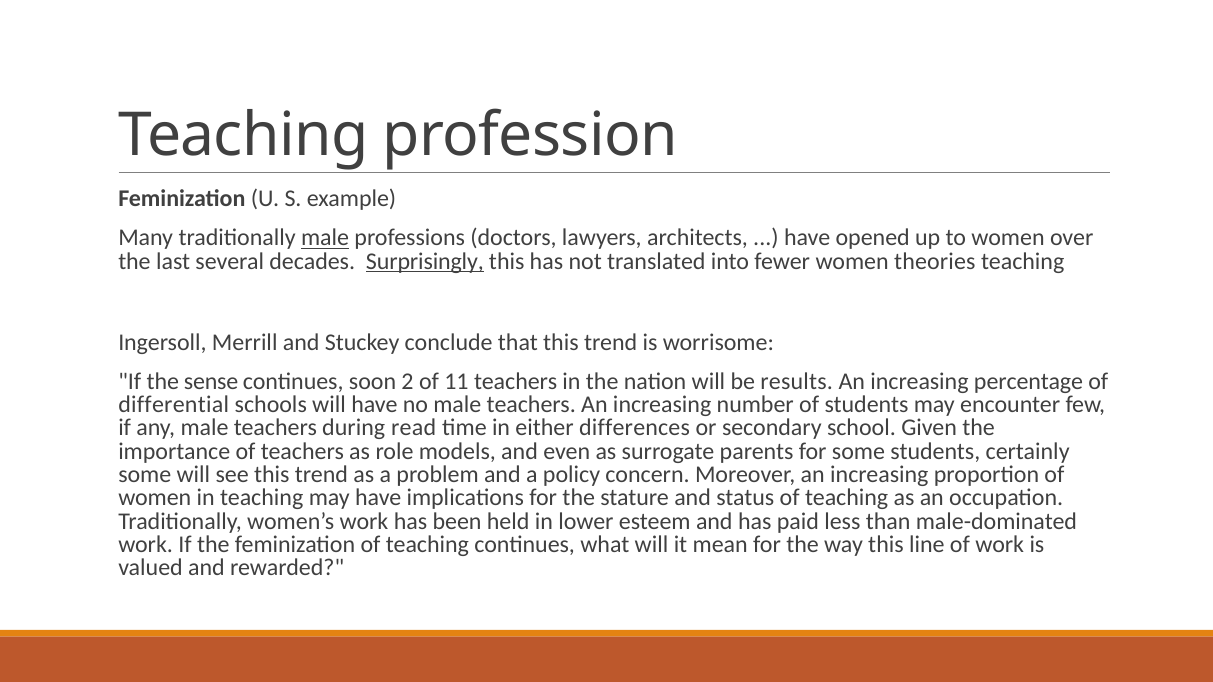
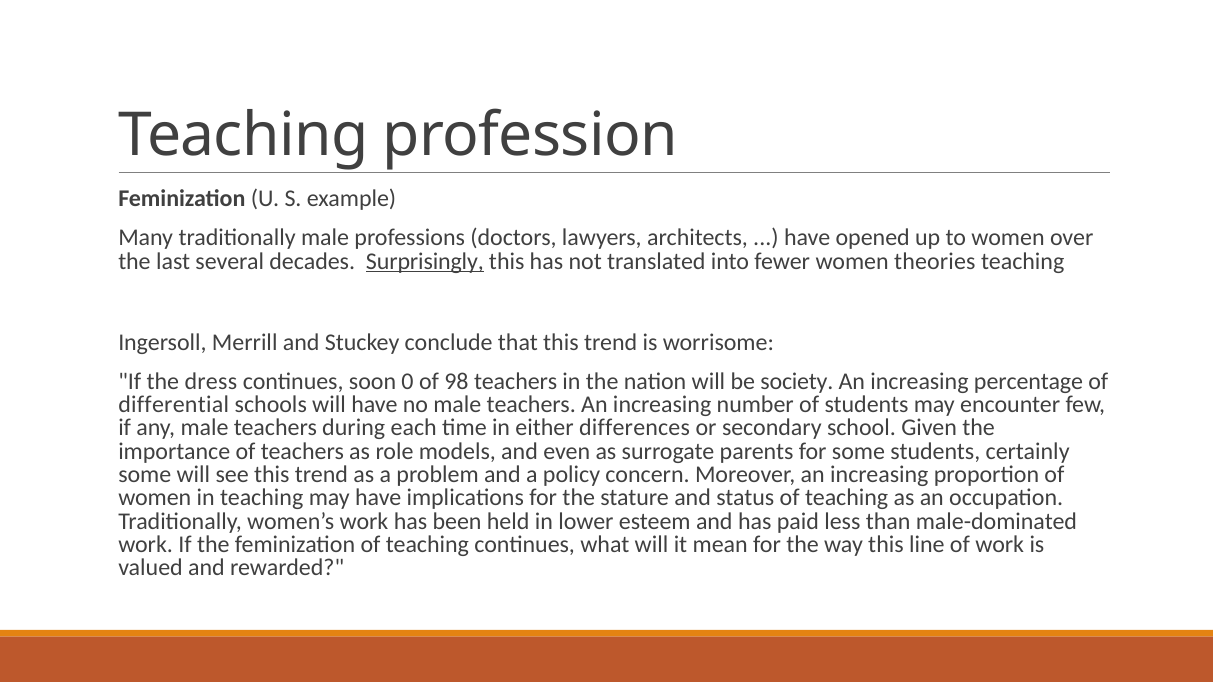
male underline: present -> none (325, 238)
sense: sense -> dress (211, 382)
2: 2 -> 0 (408, 382)
11: 11 -> 98 (456, 382)
results: results -> society (797, 382)
read: read -> each (414, 428)
